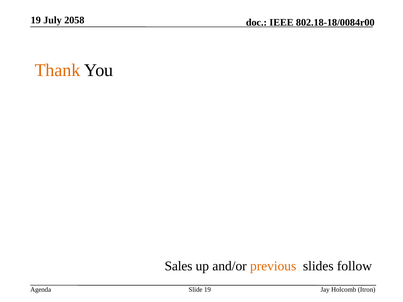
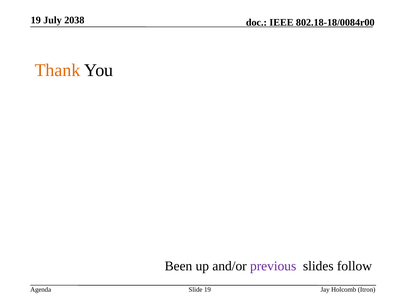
2058: 2058 -> 2038 (74, 20)
Sales: Sales -> Been (178, 266)
previous colour: orange -> purple (273, 266)
